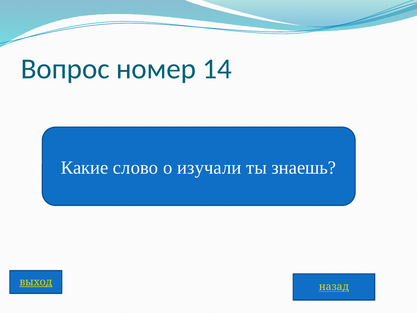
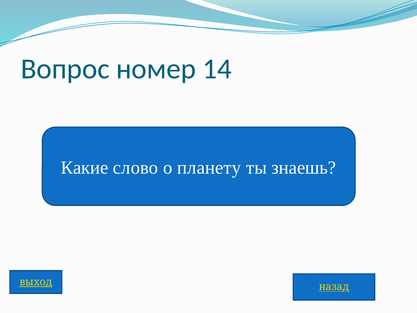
изучали: изучали -> планету (209, 167)
